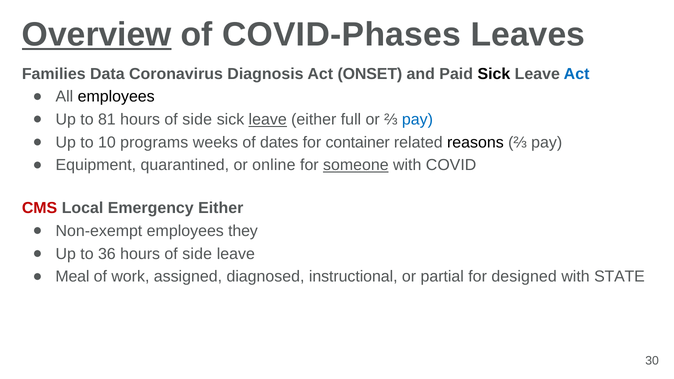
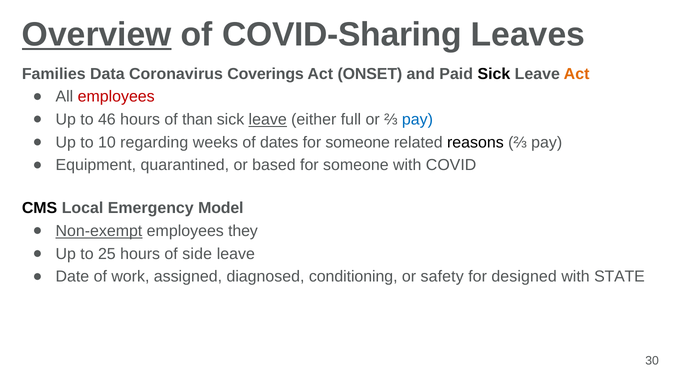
COVID-Phases: COVID-Phases -> COVID-Sharing (342, 35)
Diagnosis: Diagnosis -> Coverings (266, 74)
Act colour: blue -> orange (577, 74)
employees colour: black -> red (116, 97)
81: 81 -> 46 (107, 120)
side: side -> than (197, 120)
programs: programs -> regarding (154, 142)
container: container -> someone (358, 142)
online: online -> based (274, 165)
someone underline: present -> none (356, 165)
CMS colour: red -> black (40, 208)
Emergency Either: Either -> Model (221, 208)
Non-exempt underline: none -> present (99, 231)
36: 36 -> 25 (107, 254)
Meal: Meal -> Date (72, 277)
instructional: instructional -> conditioning (353, 277)
partial: partial -> safety (442, 277)
